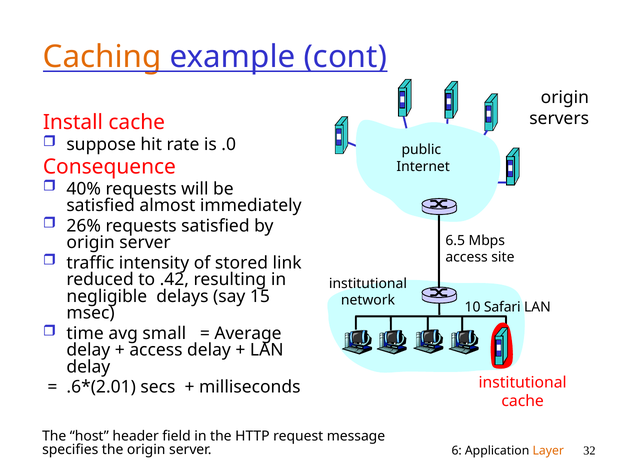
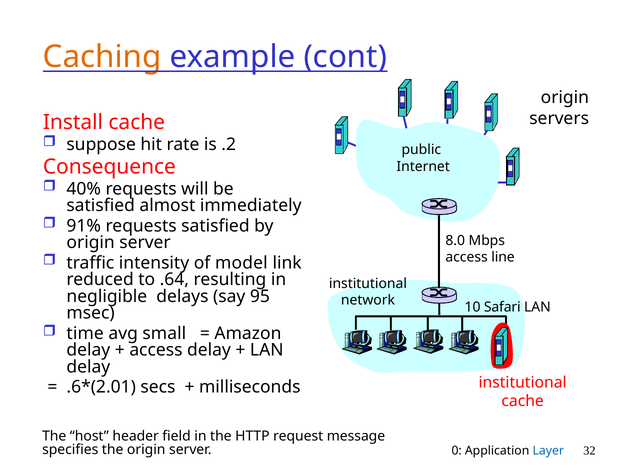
.0: .0 -> .2 (229, 144)
26%: 26% -> 91% (84, 226)
6.5: 6.5 -> 8.0 (455, 241)
site: site -> line (503, 257)
stored: stored -> model (241, 263)
.42: .42 -> .64 (174, 280)
15: 15 -> 95 (260, 296)
Average: Average -> Amazon (248, 333)
6: 6 -> 0 (457, 451)
Layer colour: orange -> blue (548, 451)
